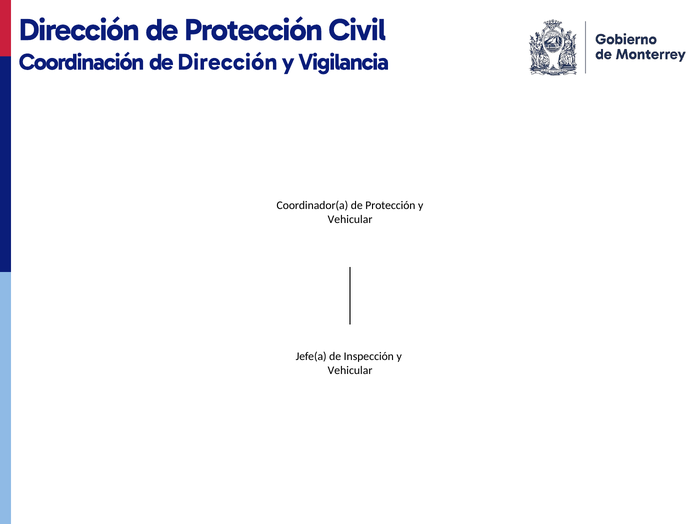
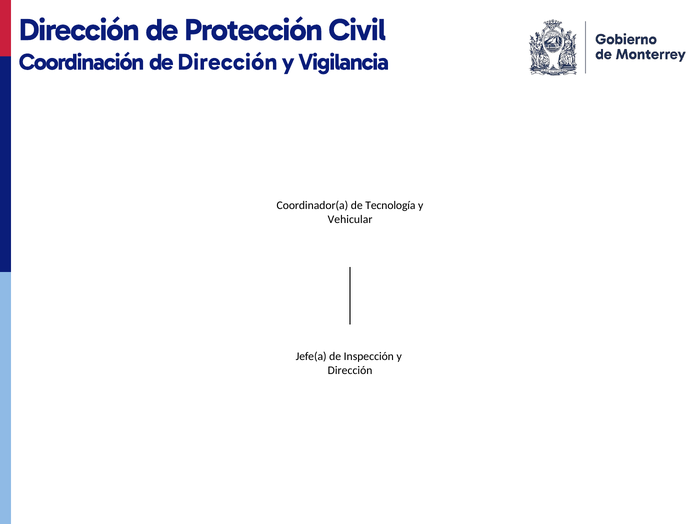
Protección: Protección -> Tecnología (390, 205)
Vehicular: Vehicular -> Dirección (350, 370)
